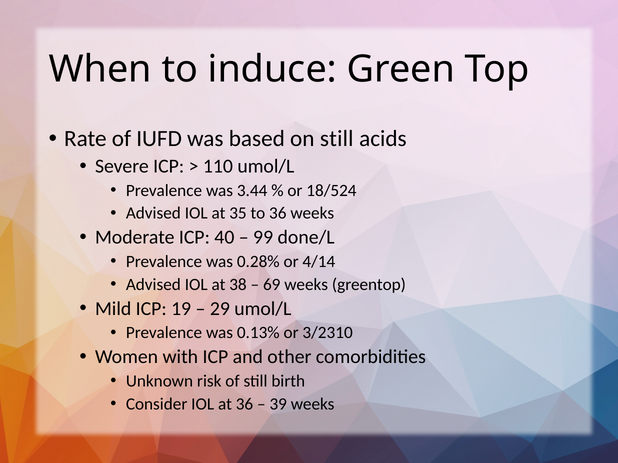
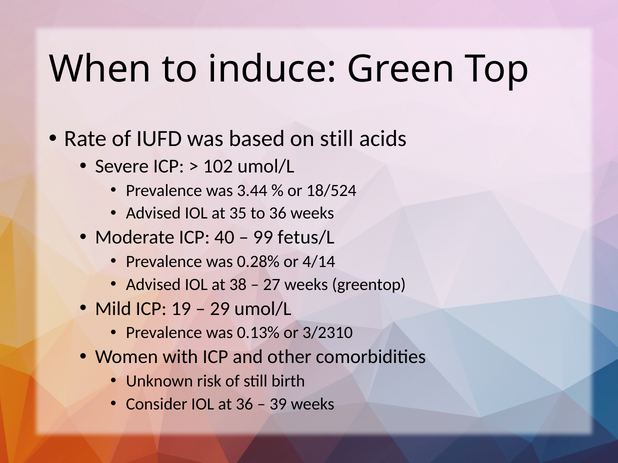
110: 110 -> 102 (218, 166)
done/L: done/L -> fetus/L (306, 238)
69: 69 -> 27 (272, 285)
